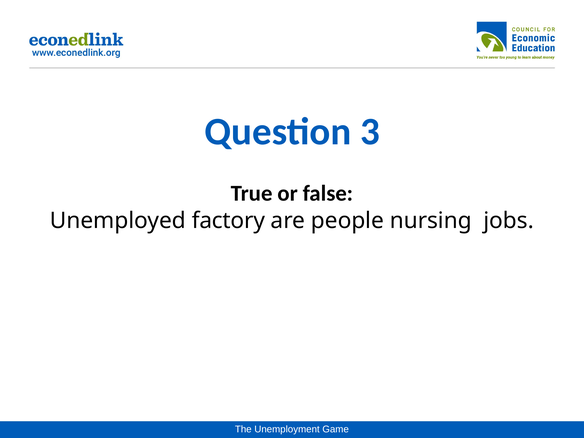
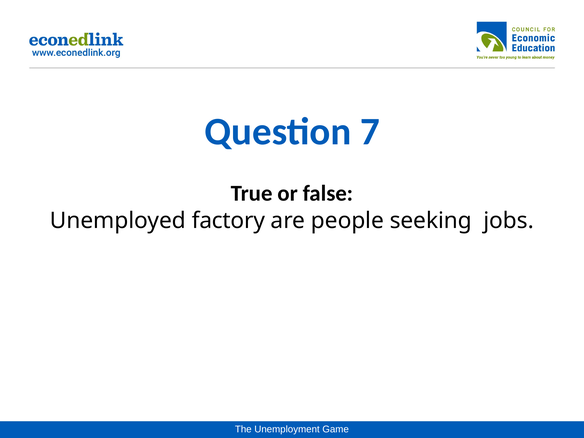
3: 3 -> 7 (370, 132)
nursing: nursing -> seeking (431, 221)
